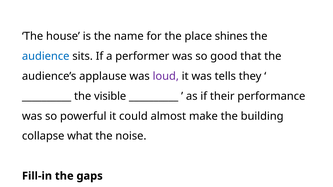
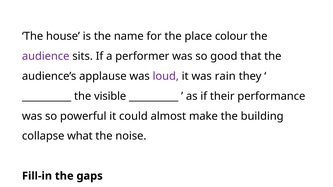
shines: shines -> colour (231, 36)
audience colour: blue -> purple (46, 56)
tells: tells -> rain (225, 76)
